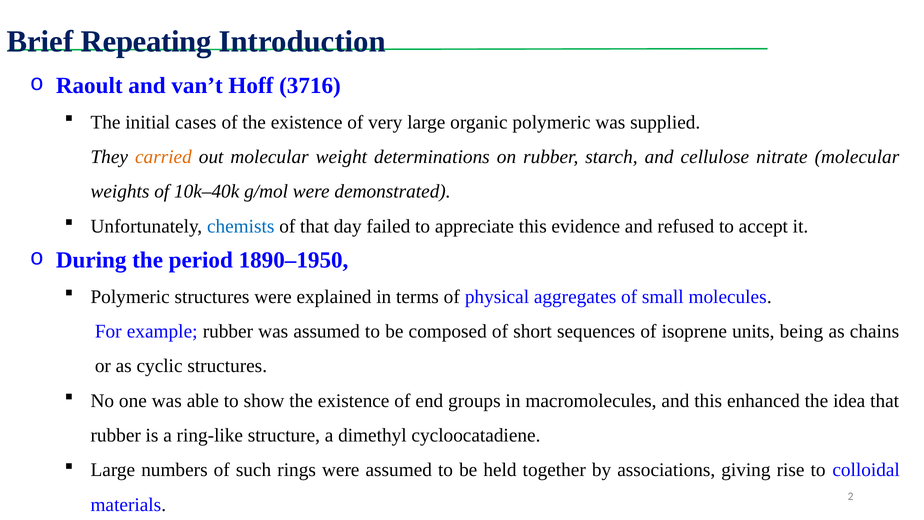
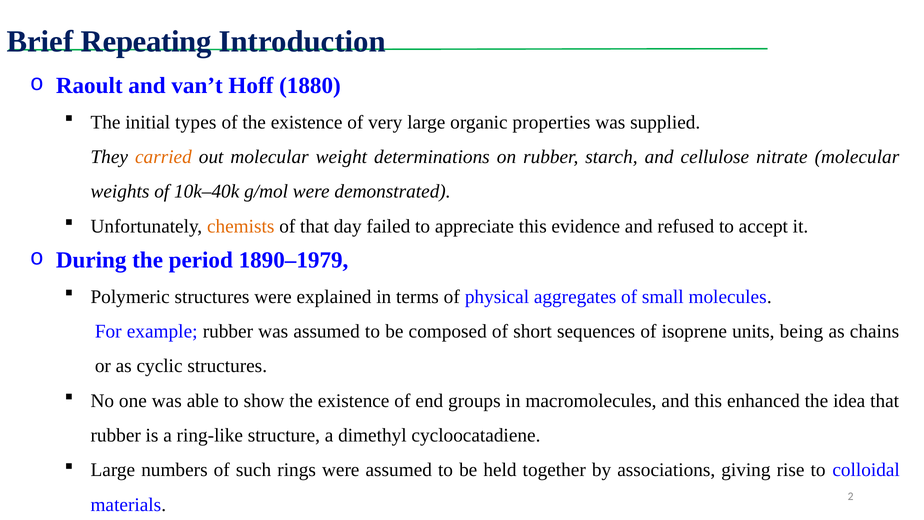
3716: 3716 -> 1880 (310, 85)
cases: cases -> types (196, 122)
organic polymeric: polymeric -> properties (551, 122)
chemists colour: blue -> orange (241, 226)
1890–1950: 1890–1950 -> 1890–1979 (294, 260)
